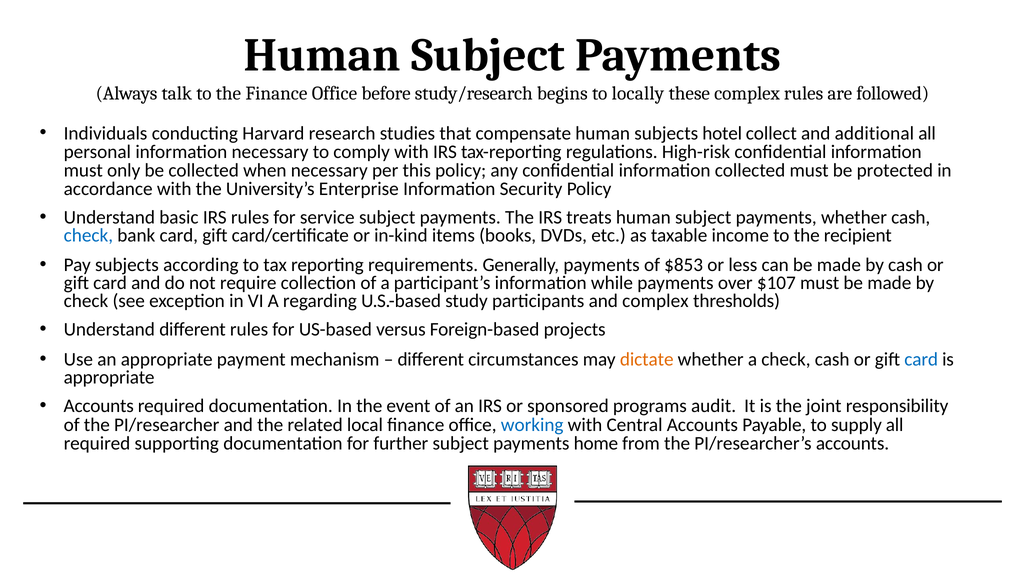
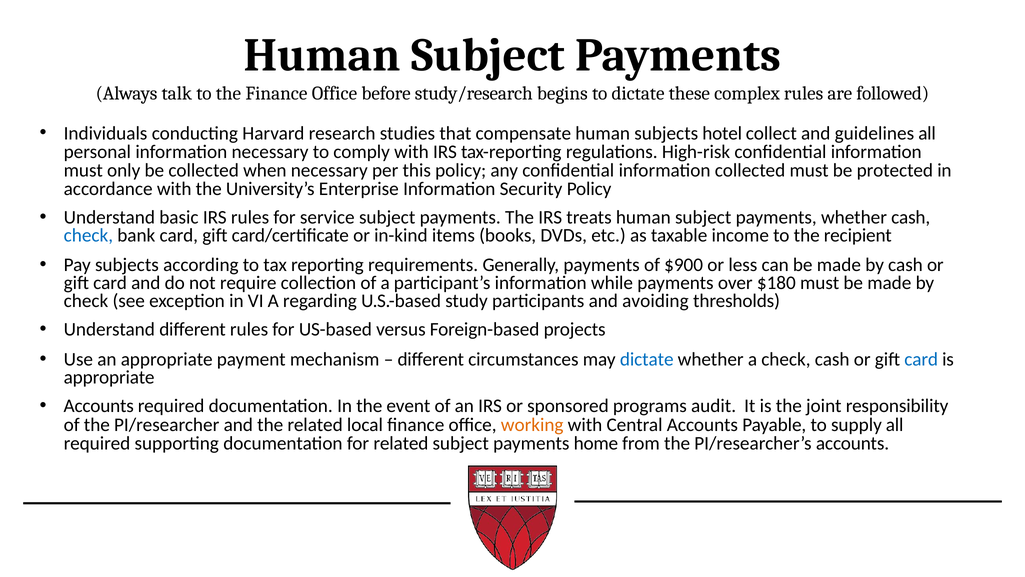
to locally: locally -> dictate (638, 93)
additional: additional -> guidelines (874, 133)
$853: $853 -> $900 (684, 265)
$107: $107 -> $180 (776, 283)
and complex: complex -> avoiding (655, 301)
dictate colour: orange -> blue (647, 359)
working colour: blue -> orange (532, 424)
for further: further -> related (401, 443)
